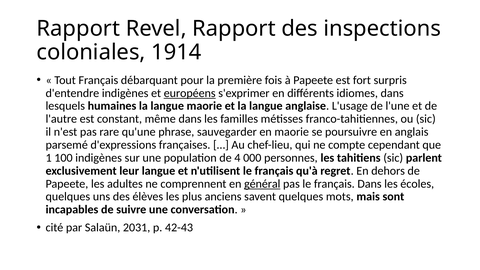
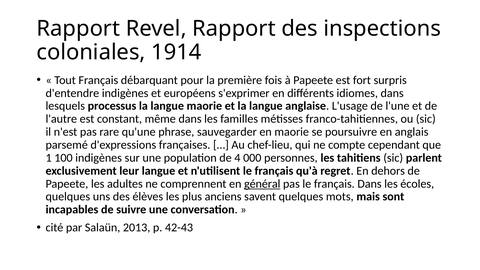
européens underline: present -> none (190, 93)
humaines: humaines -> processus (112, 106)
2031: 2031 -> 2013 (137, 228)
